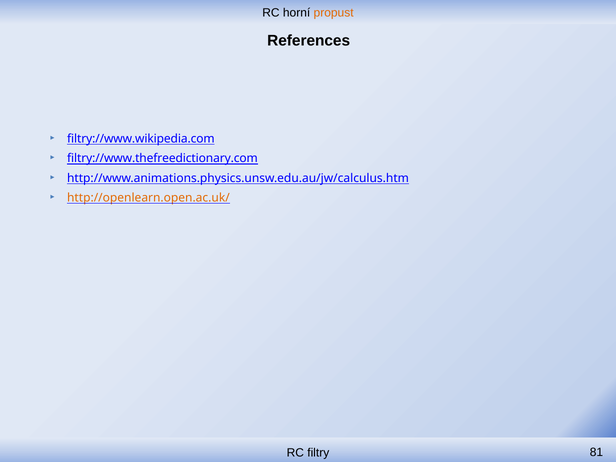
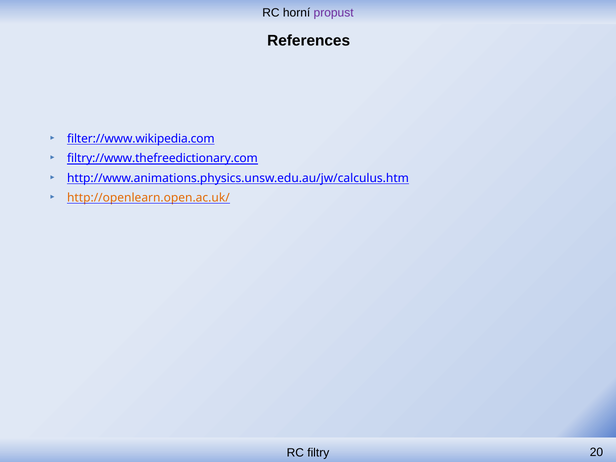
propust colour: orange -> purple (334, 13)
filtry://www.wikipedia.com: filtry://www.wikipedia.com -> filter://www.wikipedia.com (141, 139)
81: 81 -> 20 (596, 452)
